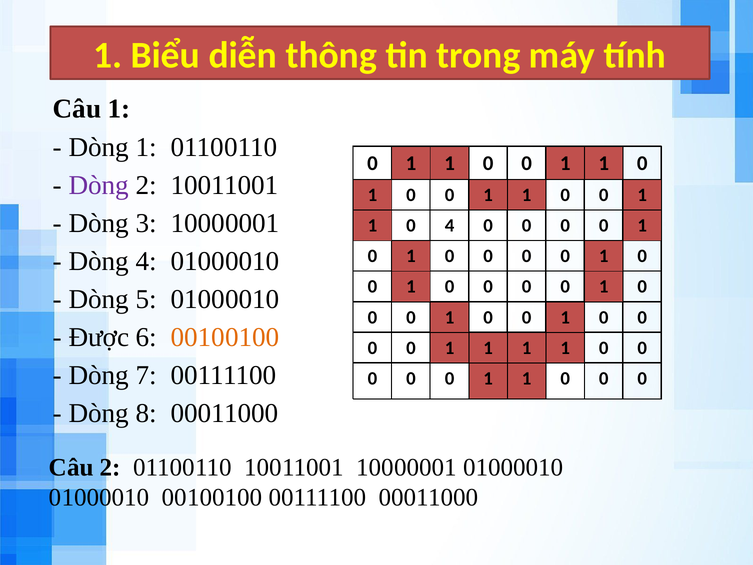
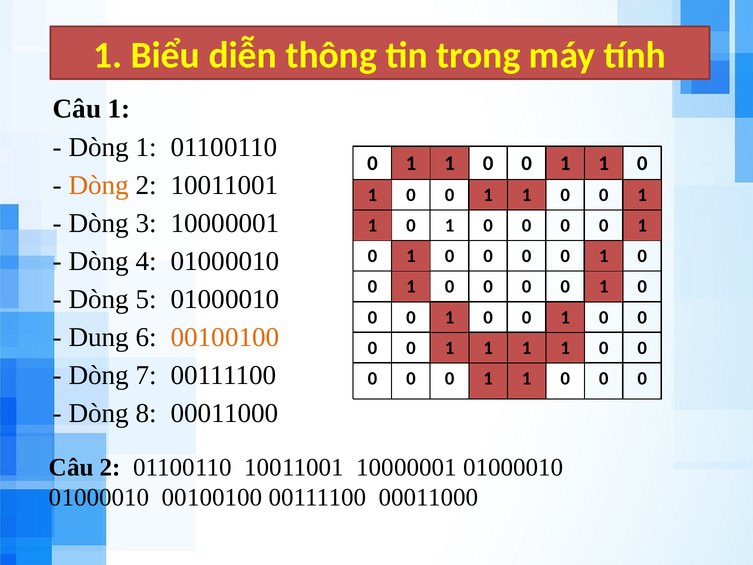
Dòng colour: purple -> orange (99, 185)
4: 4 -> 1 (450, 226)
Được: Được -> Dung (99, 337)
